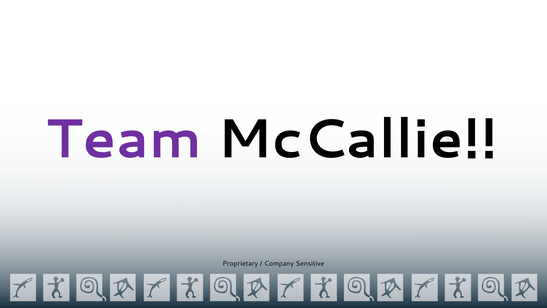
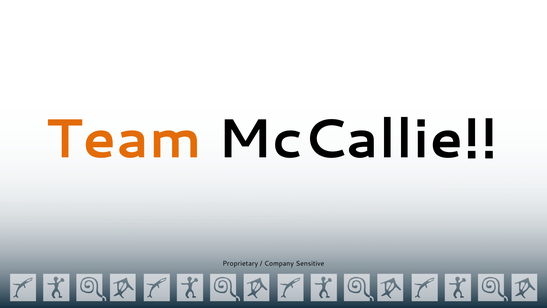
Team colour: purple -> orange (124, 139)
